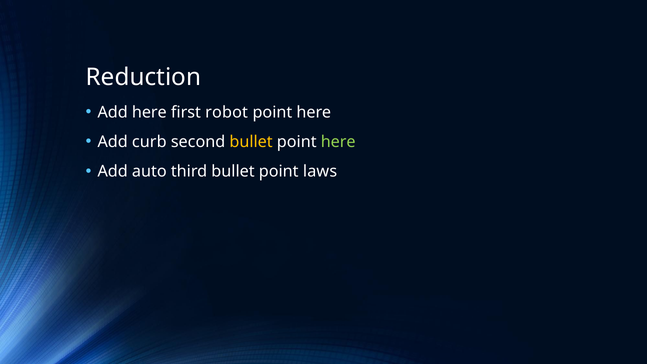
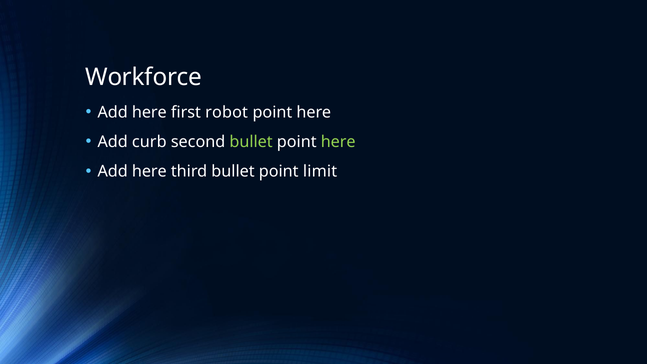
Reduction: Reduction -> Workforce (144, 77)
bullet colour: yellow -> light green (251, 142)
auto: auto -> here (149, 171)
laws: laws -> limit (320, 171)
